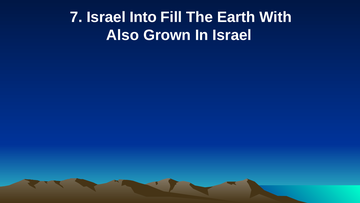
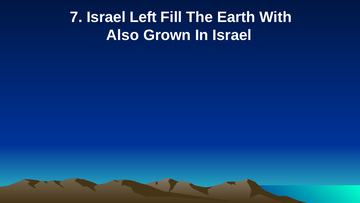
Into: Into -> Left (143, 17)
